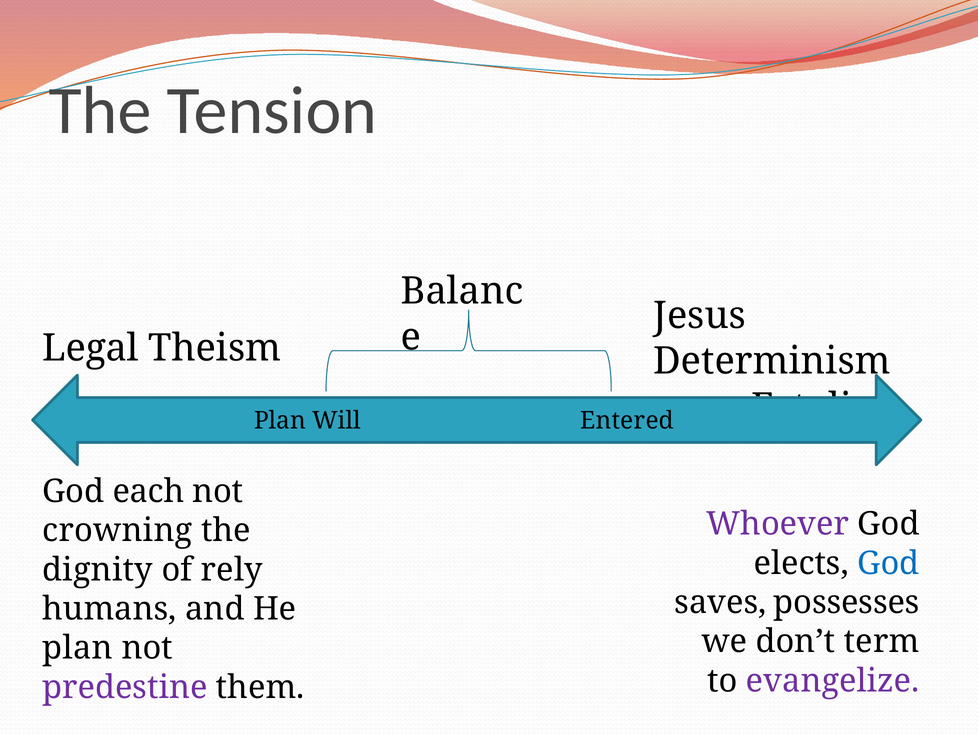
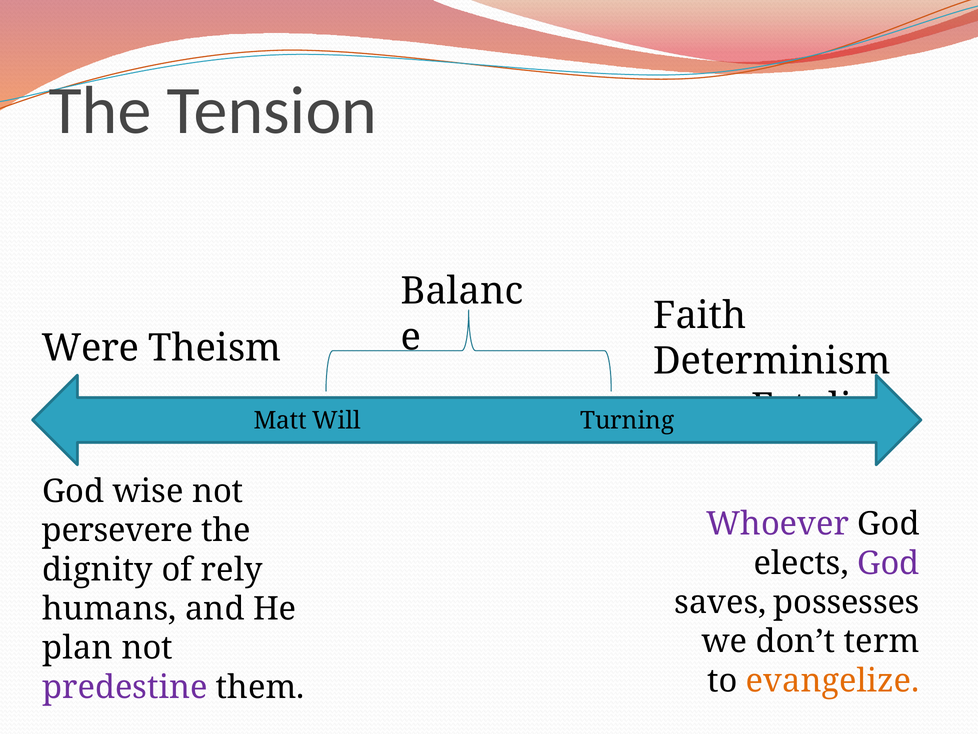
Jesus: Jesus -> Faith (700, 316)
Legal: Legal -> Were (91, 348)
Plan: Plan -> Matt (280, 421)
Entered: Entered -> Turning (627, 421)
each: each -> wise (148, 491)
crowning: crowning -> persevere (118, 530)
God colour: blue -> purple (888, 563)
evangelize colour: purple -> orange (833, 680)
